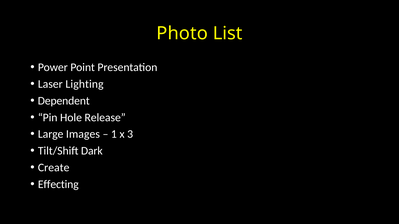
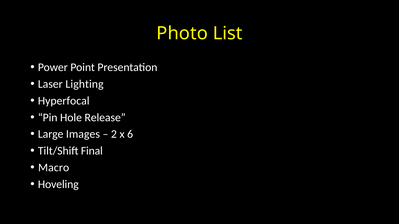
Dependent: Dependent -> Hyperfocal (64, 101)
1: 1 -> 2 (114, 134)
3: 3 -> 6 (130, 134)
Dark: Dark -> Final (92, 151)
Create: Create -> Macro (54, 168)
Effecting: Effecting -> Hoveling (58, 185)
